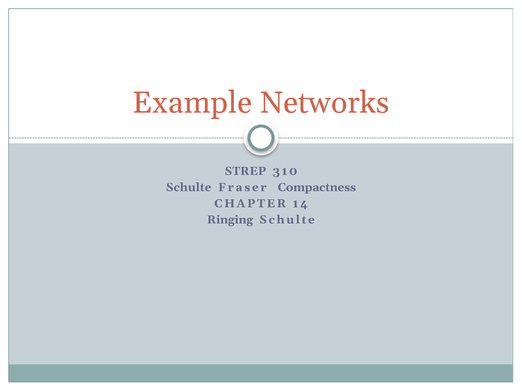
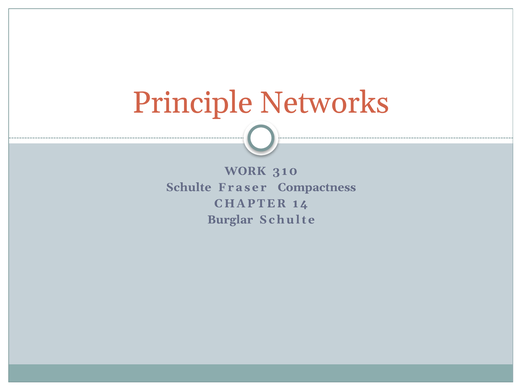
Example: Example -> Principle (193, 103)
STREP: STREP -> WORK (245, 171)
Ringing: Ringing -> Burglar (230, 220)
